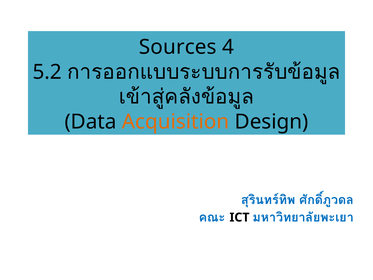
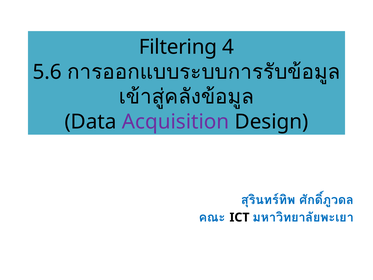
Sources: Sources -> Filtering (178, 47)
5.2: 5.2 -> 5.6 (47, 72)
Acquisition colour: orange -> purple (176, 122)
